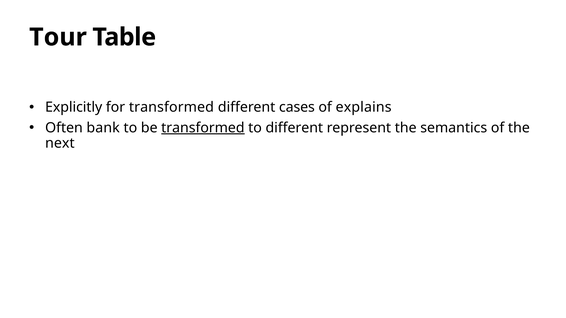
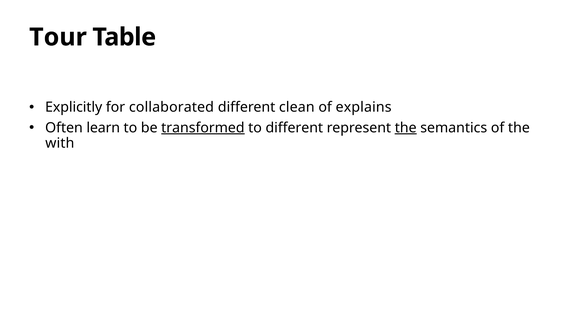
for transformed: transformed -> collaborated (171, 107)
cases: cases -> clean (297, 107)
bank: bank -> learn (103, 128)
the underline: none -> present (406, 128)
next: next -> with (60, 143)
